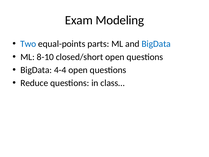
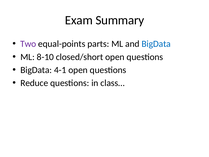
Modeling: Modeling -> Summary (120, 20)
Two colour: blue -> purple (28, 44)
4-4: 4-4 -> 4-1 (60, 70)
